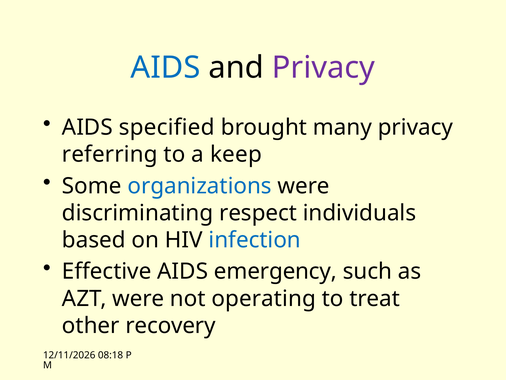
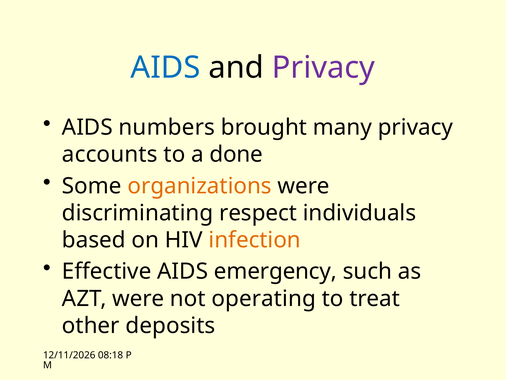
specified: specified -> numbers (167, 127)
referring: referring -> accounts (110, 154)
keep: keep -> done (236, 154)
organizations colour: blue -> orange (200, 186)
infection colour: blue -> orange (255, 240)
recovery: recovery -> deposits (170, 325)
